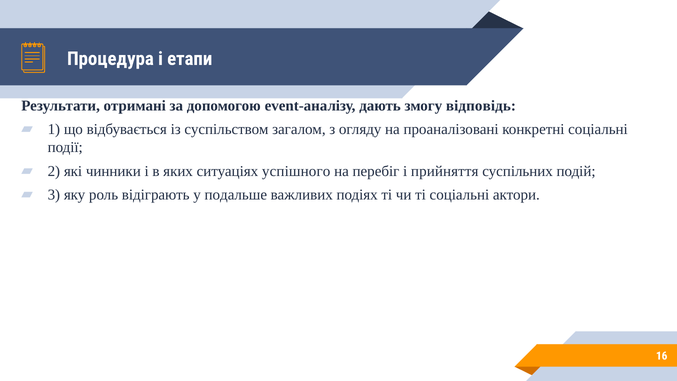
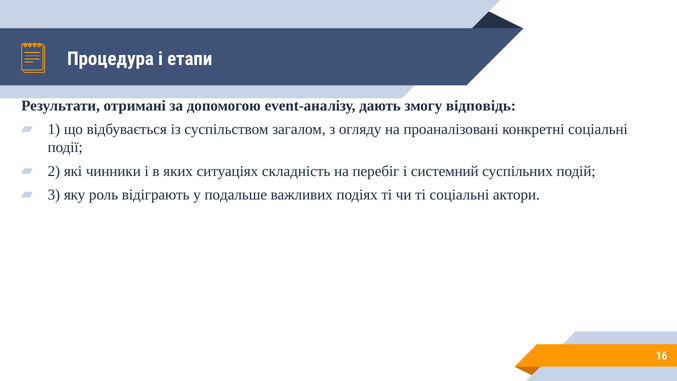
успішного: успішного -> складність (296, 171)
прийняття: прийняття -> системний (445, 171)
